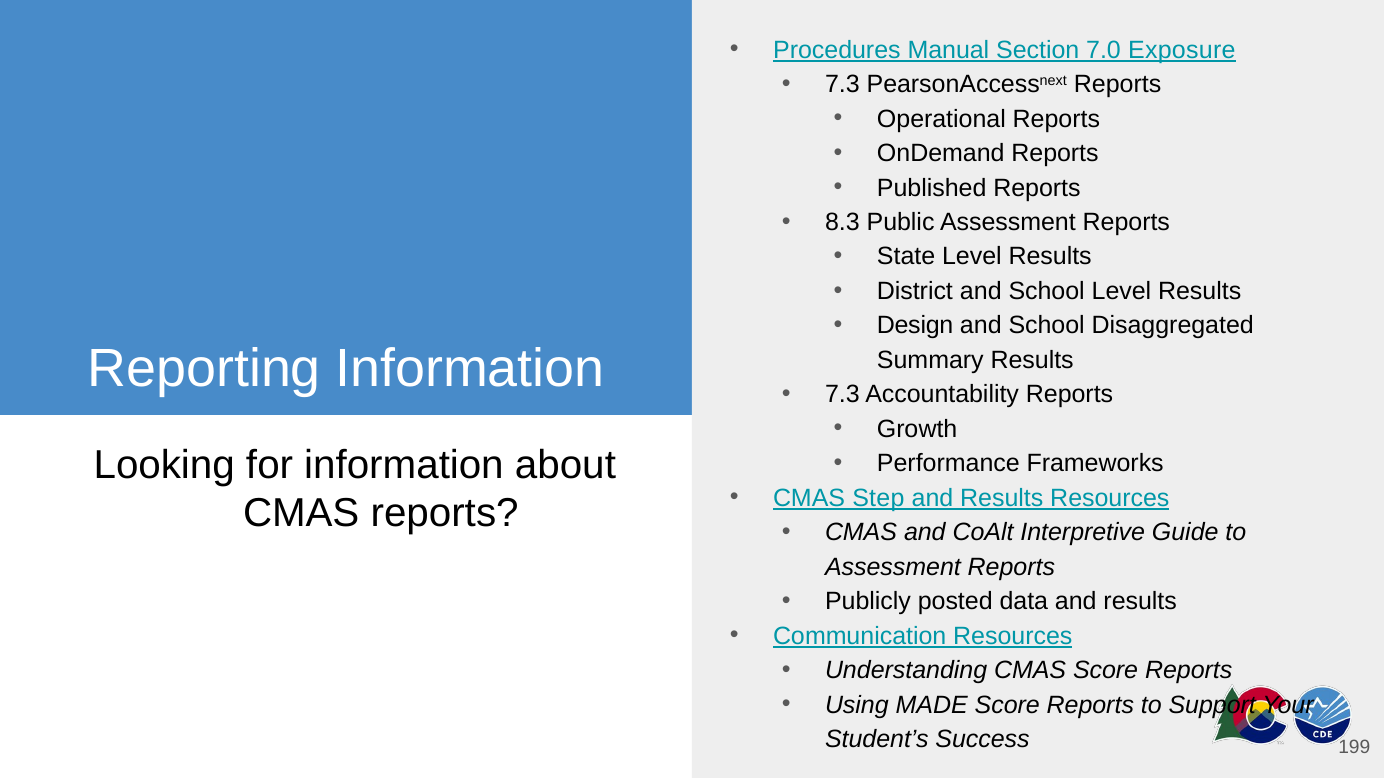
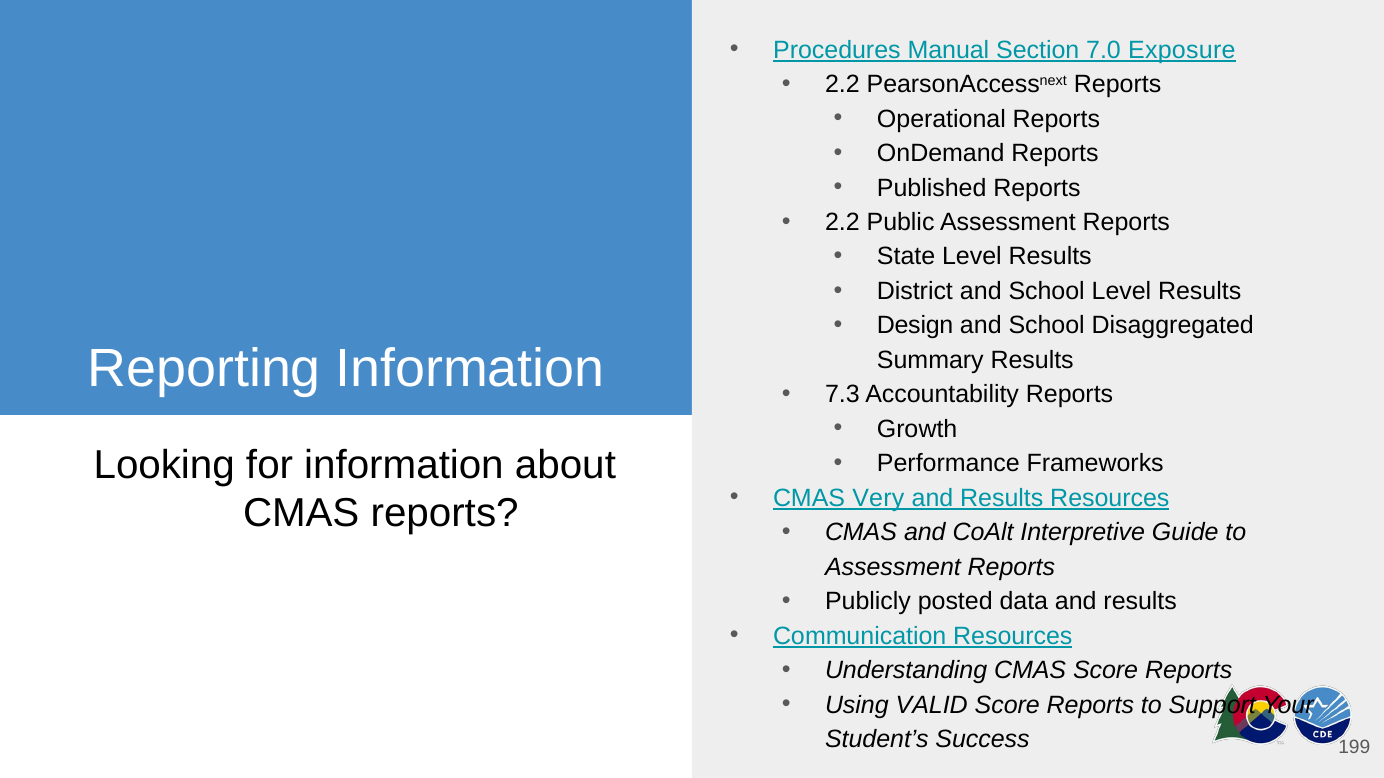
7.3: 7.3 -> 2.2 (842, 84)
8.3: 8.3 -> 2.2 (842, 222)
Step: Step -> Very (878, 498)
MADE: MADE -> VALID (932, 705)
